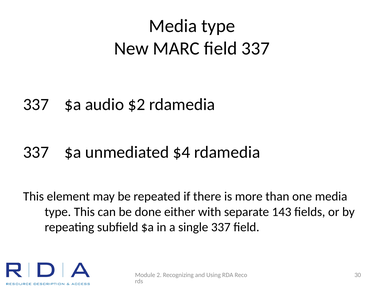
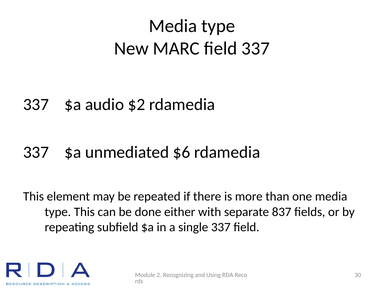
$4: $4 -> $6 (182, 152)
143: 143 -> 837 (282, 212)
